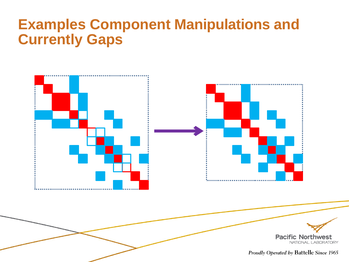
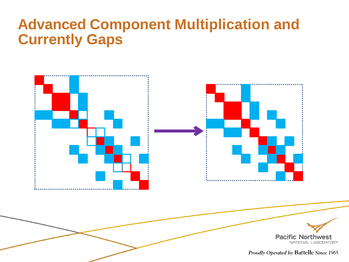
Examples: Examples -> Advanced (52, 25)
Manipulations: Manipulations -> Multiplication (222, 25)
